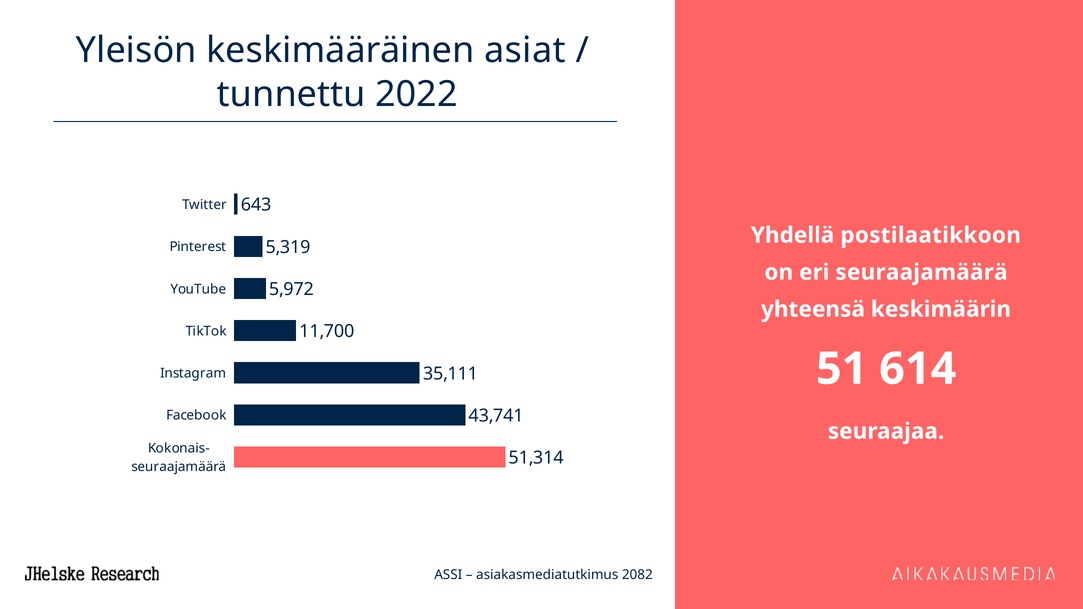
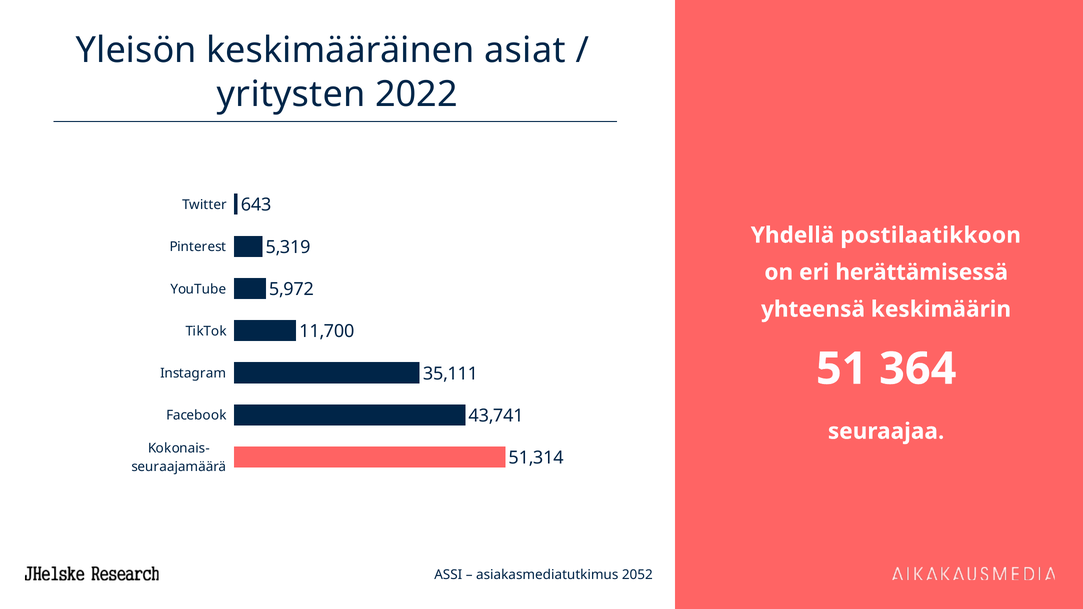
tunnettu: tunnettu -> yritysten (291, 95)
eri seuraajamäärä: seuraajamäärä -> herättämisessä (922, 272)
614: 614 -> 364 (918, 369)
2082: 2082 -> 2052 (637, 575)
